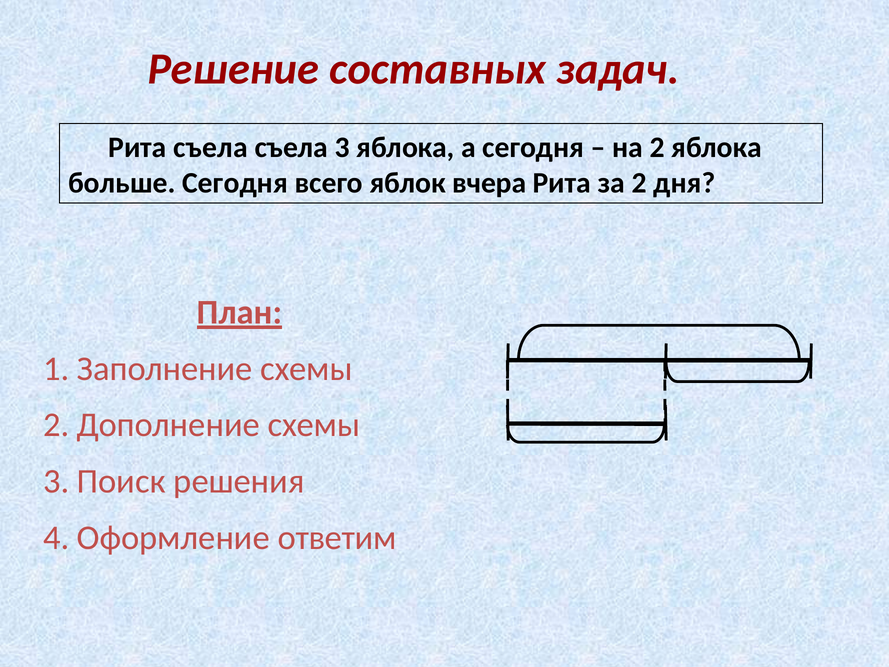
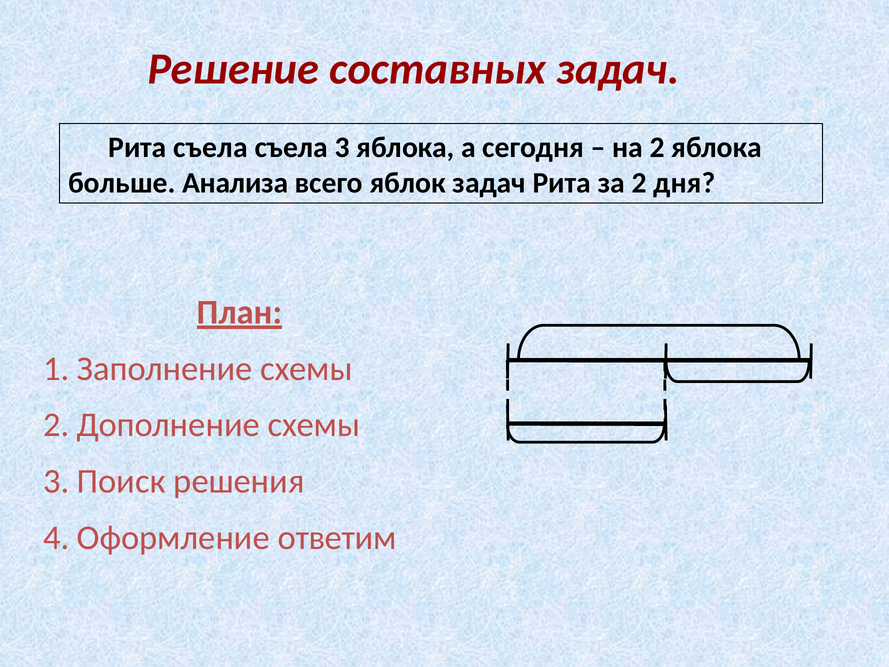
больше Сегодня: Сегодня -> Анализа (235, 183)
яблок вчера: вчера -> задач (489, 183)
